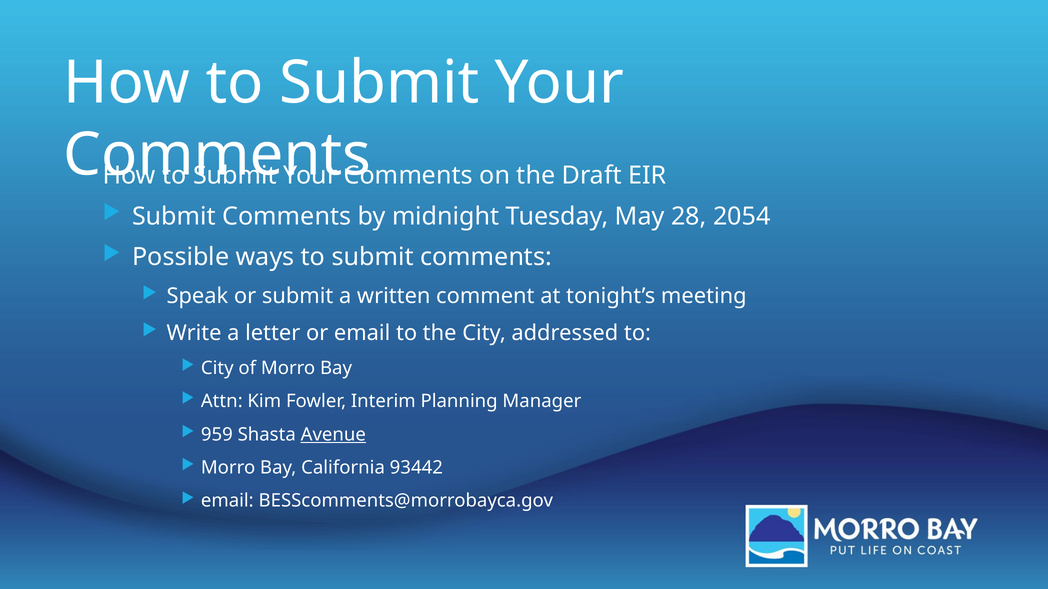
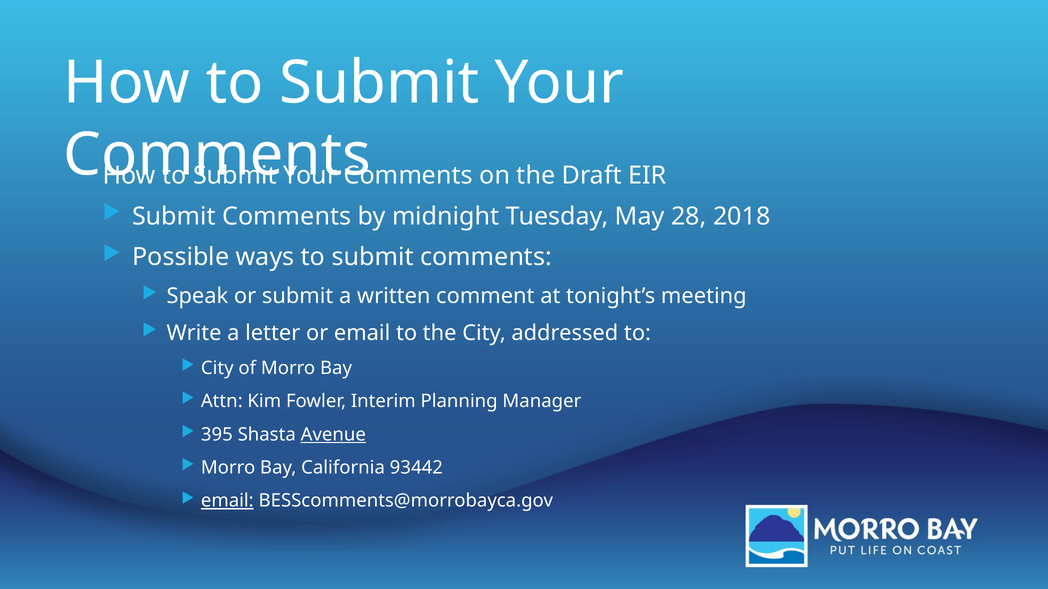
2054: 2054 -> 2018 (742, 216)
959: 959 -> 395 (217, 435)
email underline: none -> present (227, 501)
